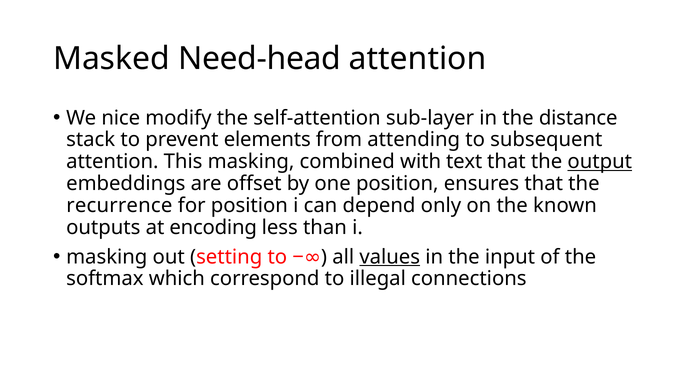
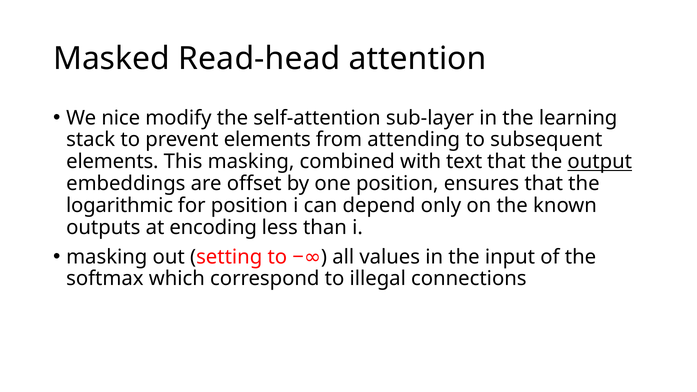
Need-head: Need-head -> Read-head (259, 59)
distance: distance -> learning (578, 118)
attention: attention -> elements (112, 162)
recurrence: recurrence -> logarithmic (120, 206)
values underline: present -> none (390, 257)
